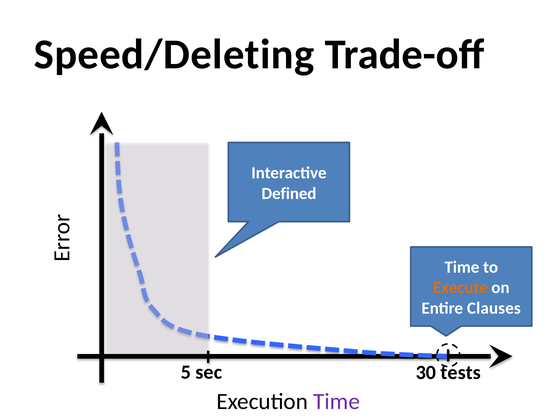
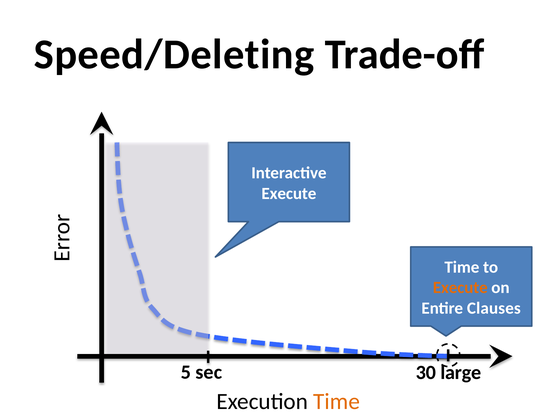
Defined: Defined -> Execute (289, 193)
tests: tests -> large (461, 372)
Time colour: purple -> orange (337, 401)
